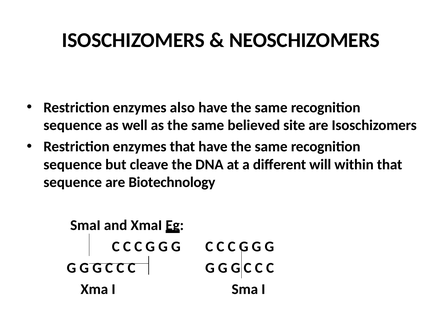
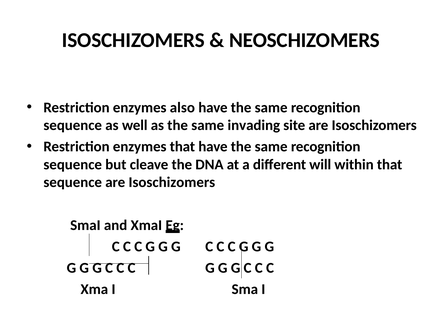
believed: believed -> invading (254, 126)
sequence are Biotechnology: Biotechnology -> Isoschizomers (172, 183)
